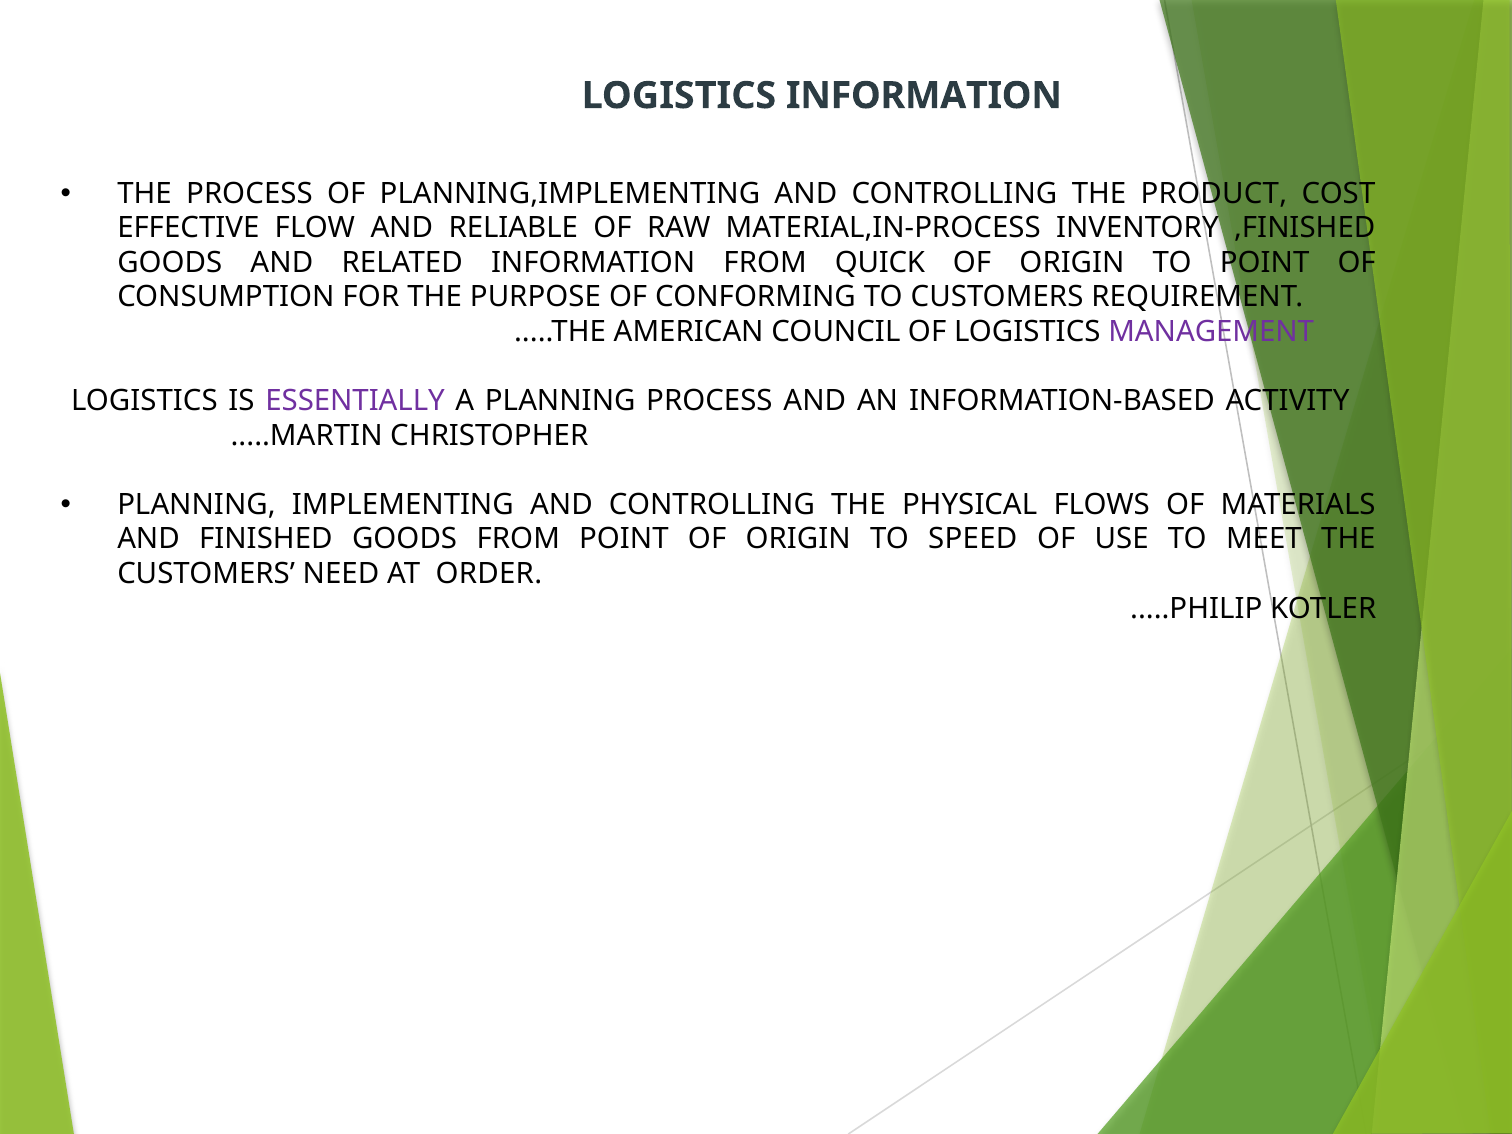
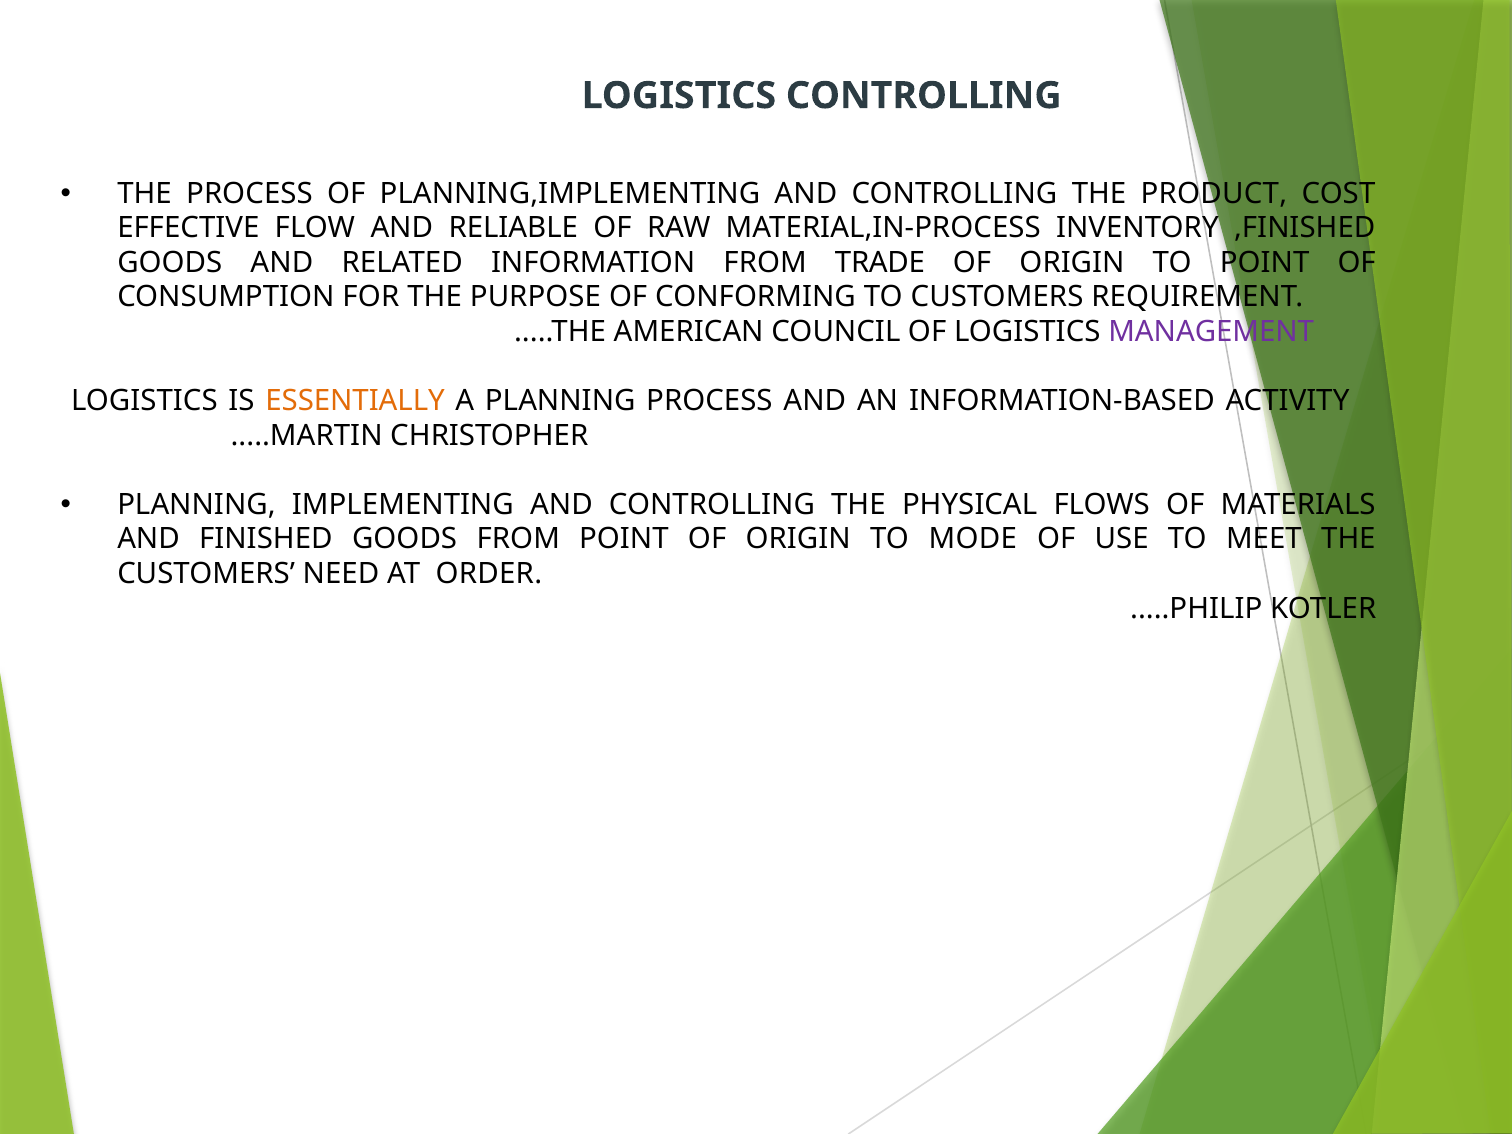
LOGISTICS INFORMATION: INFORMATION -> CONTROLLING (924, 96)
QUICK: QUICK -> TRADE (880, 263)
ESSENTIALLY colour: purple -> orange (355, 401)
SPEED: SPEED -> MODE (973, 539)
